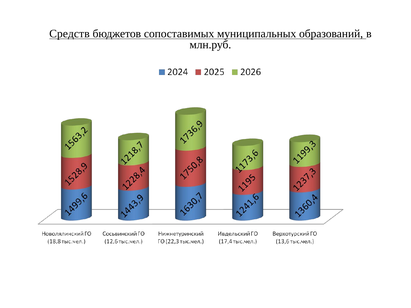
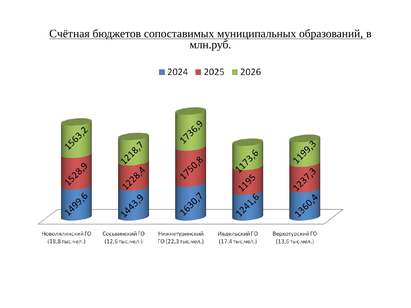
Средств: Средств -> Счётная (69, 34)
